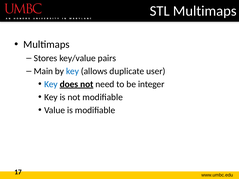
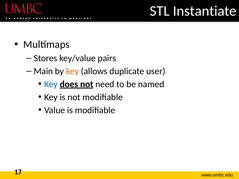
STL Multimaps: Multimaps -> Instantiate (205, 11)
key colour: blue -> orange (72, 71)
integer: integer -> named (151, 84)
